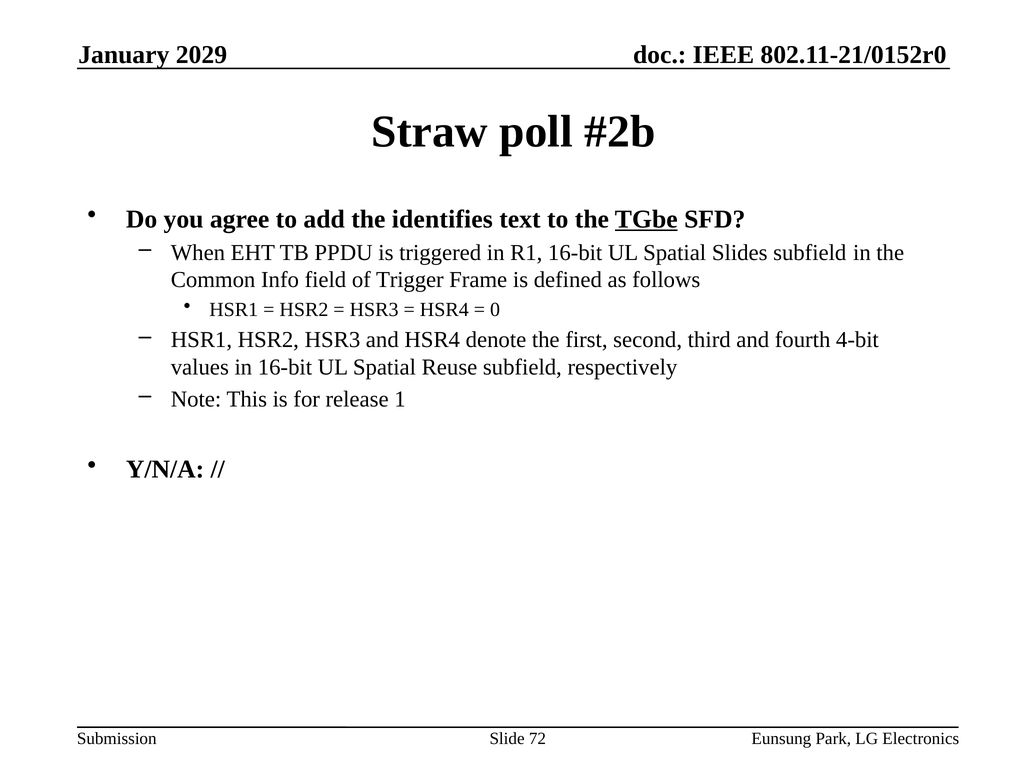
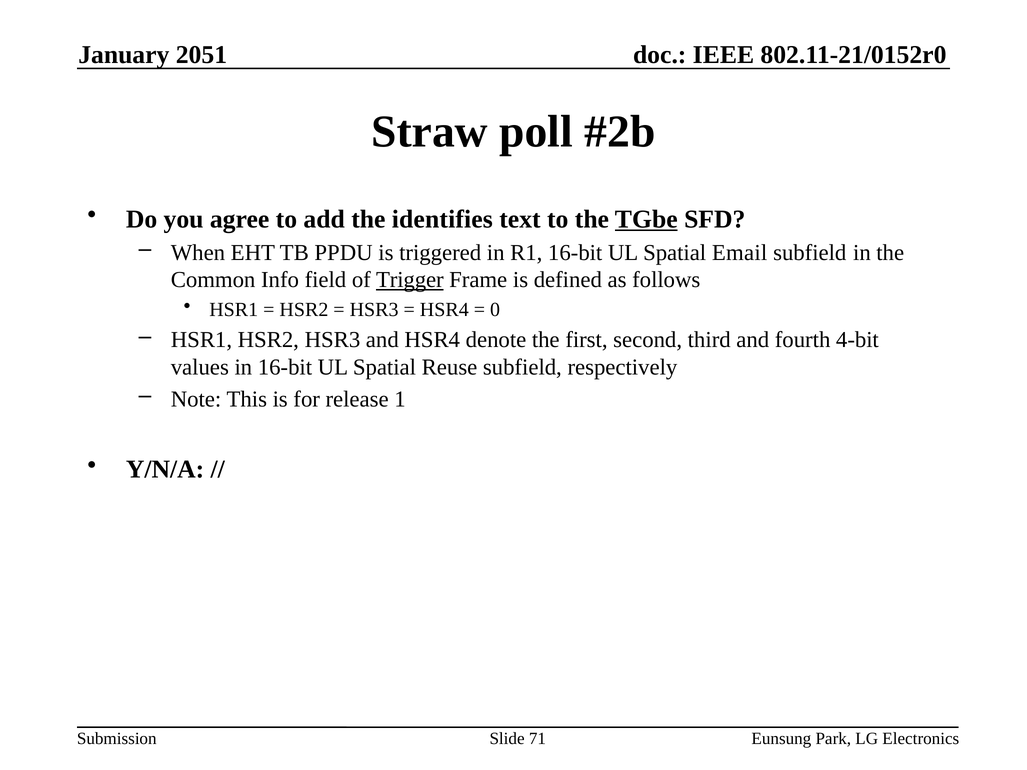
2029: 2029 -> 2051 (201, 55)
Slides: Slides -> Email (740, 253)
Trigger underline: none -> present (410, 280)
72: 72 -> 71 (537, 739)
